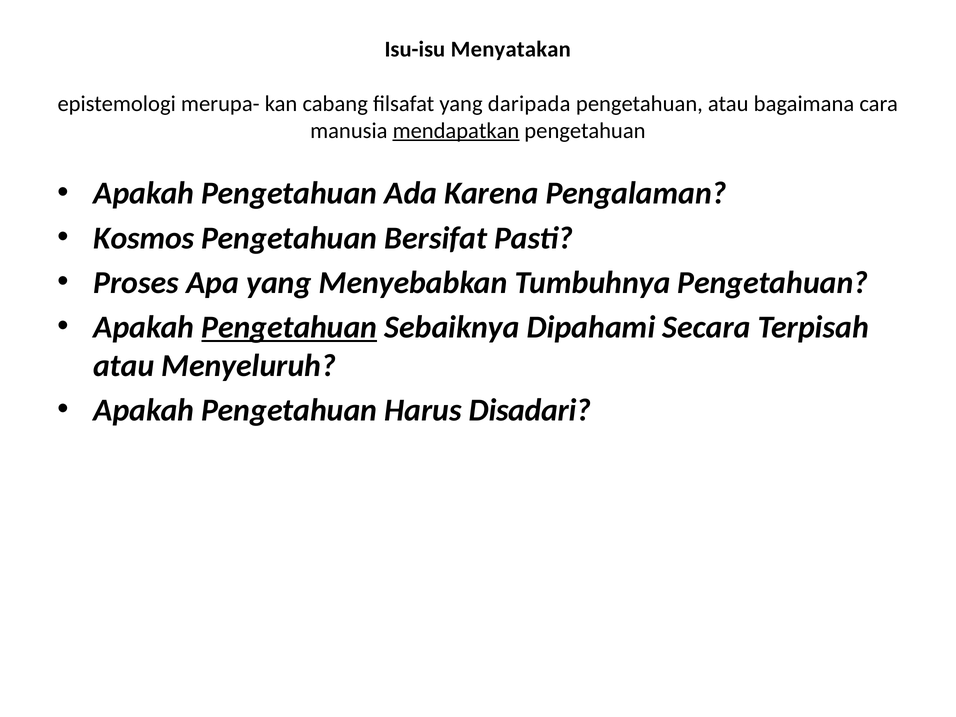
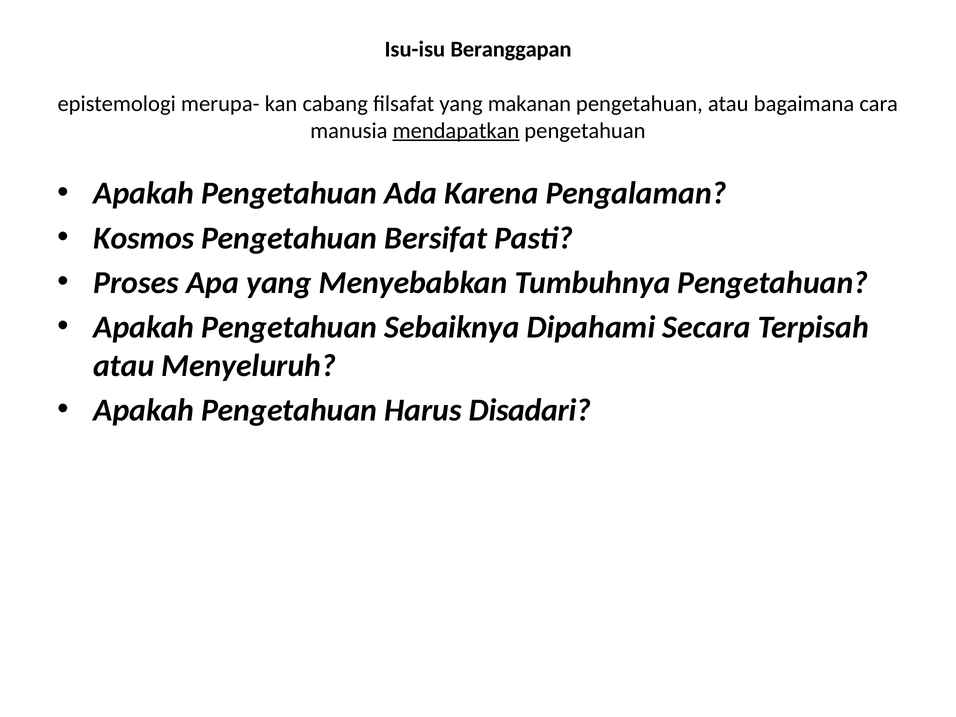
Menyatakan: Menyatakan -> Beranggapan (511, 49)
daripada: daripada -> makanan (529, 104)
Pengetahuan underline: present -> none (289, 327)
